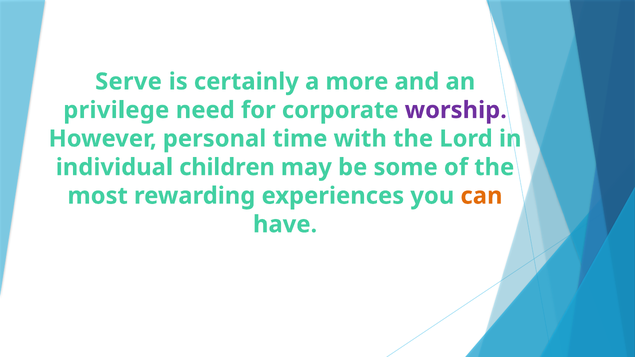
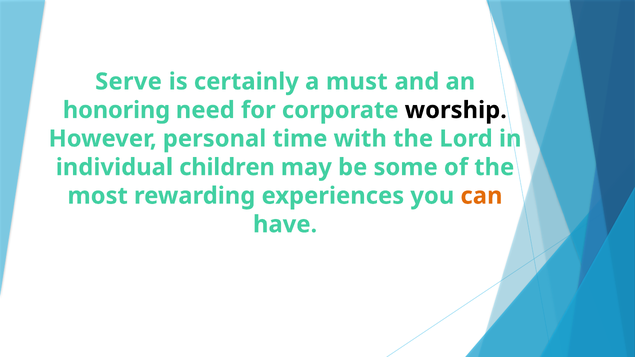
more: more -> must (357, 82)
privilege: privilege -> honoring (117, 110)
worship colour: purple -> black (456, 110)
